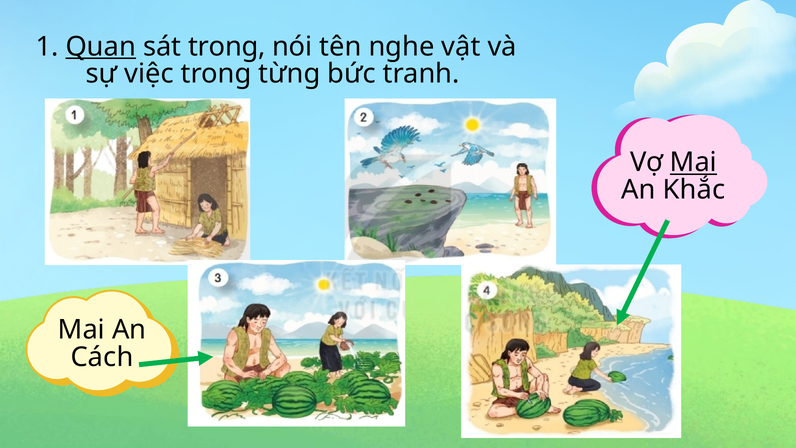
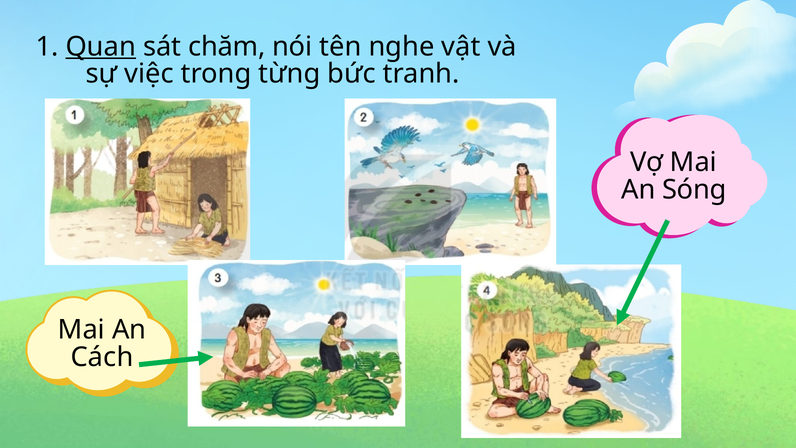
sát trong: trong -> chăm (227, 47)
Mai underline: present -> none (693, 162)
Khắc: Khắc -> Sóng (694, 190)
